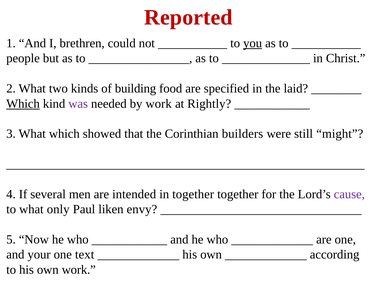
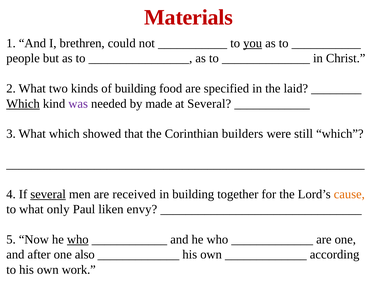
Reported: Reported -> Materials (189, 17)
by work: work -> made (159, 104)
at Rightly: Rightly -> Several (209, 104)
still might: might -> which (340, 134)
several underline: none -> present (48, 194)
intended: intended -> received (134, 194)
in together: together -> building (193, 194)
cause colour: purple -> orange (349, 194)
who underline: none -> present (78, 239)
your: your -> after (39, 254)
text: text -> also (85, 254)
